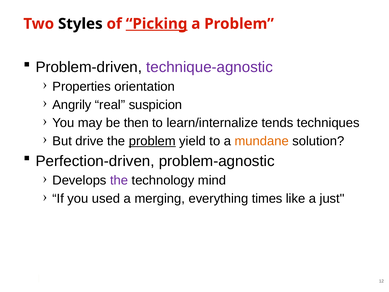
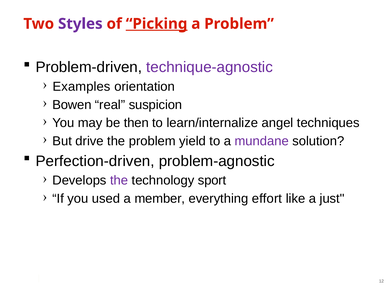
Styles colour: black -> purple (80, 24)
Properties: Properties -> Examples (82, 86)
Angrily: Angrily -> Bowen (72, 105)
tends: tends -> angel (277, 123)
problem underline: present -> none (152, 141)
mundane colour: orange -> purple (262, 141)
mind: mind -> sport (212, 180)
merging: merging -> member (160, 198)
times: times -> effort (267, 198)
